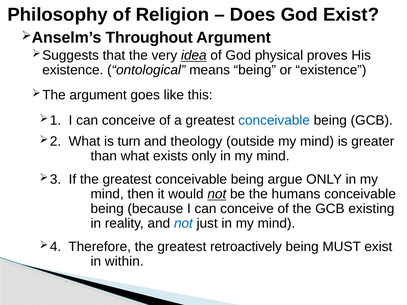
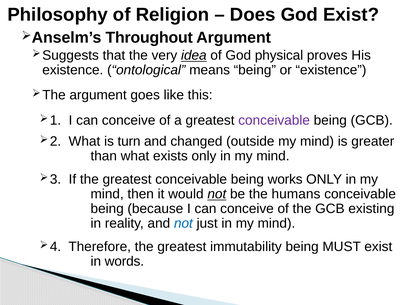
conceivable colour: blue -> purple (274, 120)
theology: theology -> changed (196, 141)
argue: argue -> works (285, 180)
retroactively: retroactively -> immutability (246, 247)
within: within -> words (124, 262)
